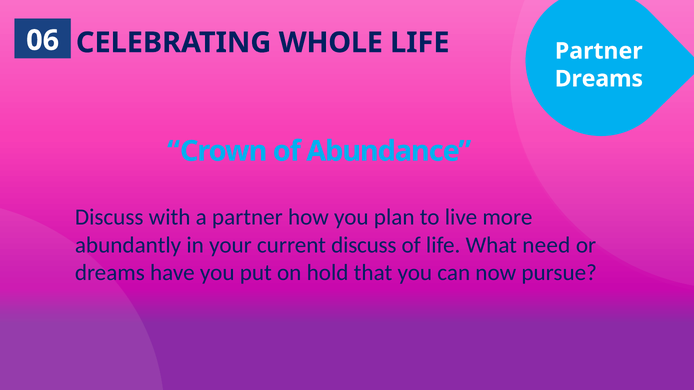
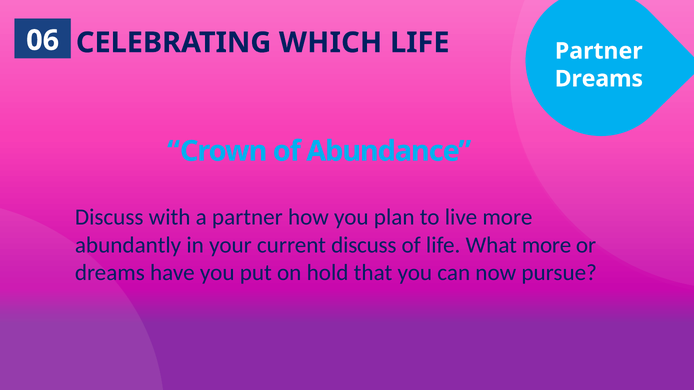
WHOLE: WHOLE -> WHICH (331, 43)
What need: need -> more (547, 245)
